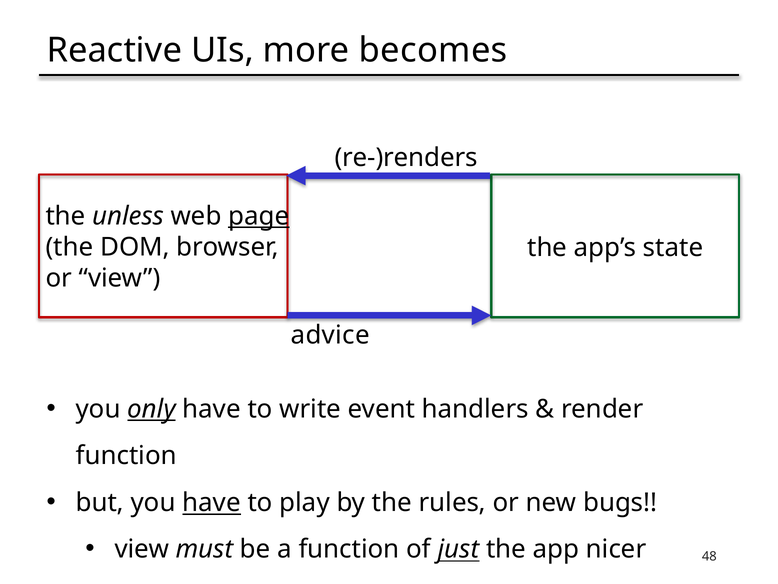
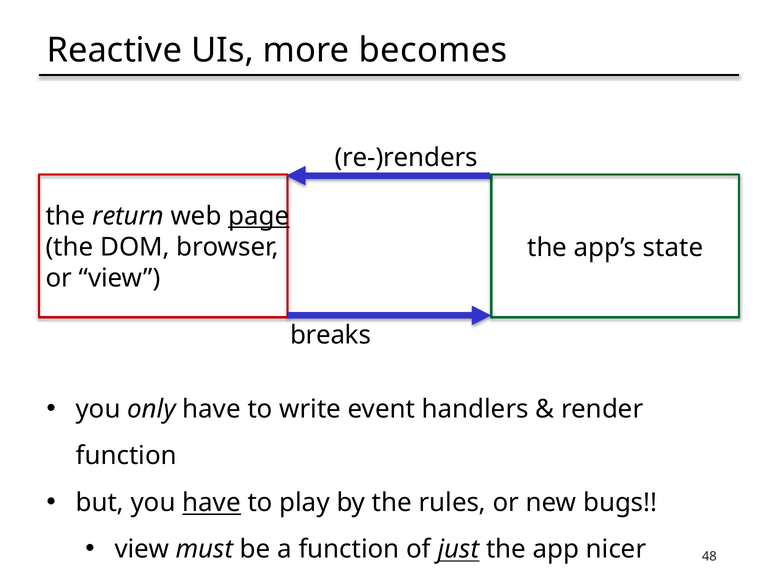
unless: unless -> return (128, 216)
advice: advice -> breaks (331, 335)
only underline: present -> none (152, 409)
